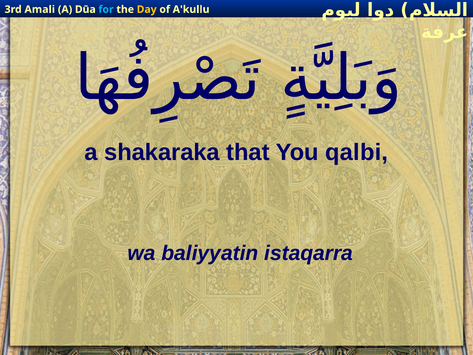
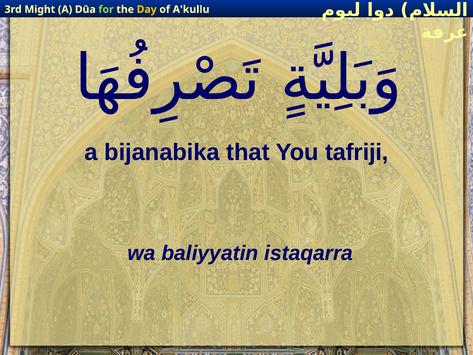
Amali: Amali -> Might (40, 9)
for colour: light blue -> light green (106, 9)
shakaraka: shakaraka -> bijanabika (162, 152)
qalbi: qalbi -> tafriji (357, 152)
